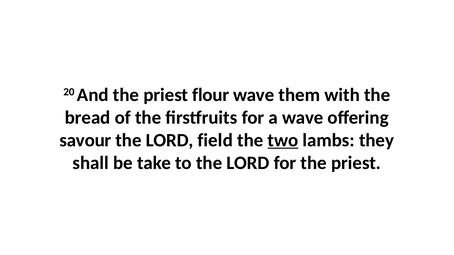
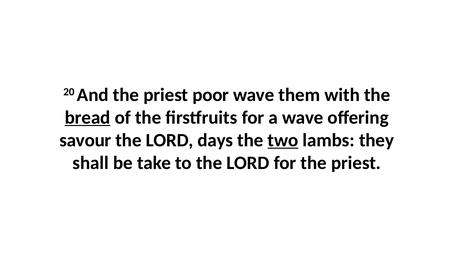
flour: flour -> poor (211, 95)
bread underline: none -> present (88, 118)
field: field -> days (215, 140)
